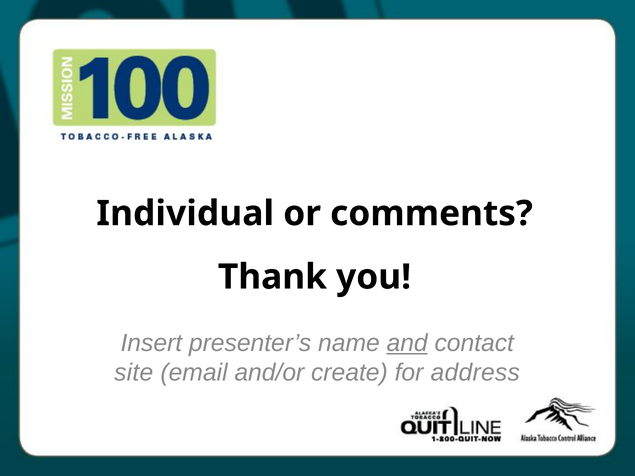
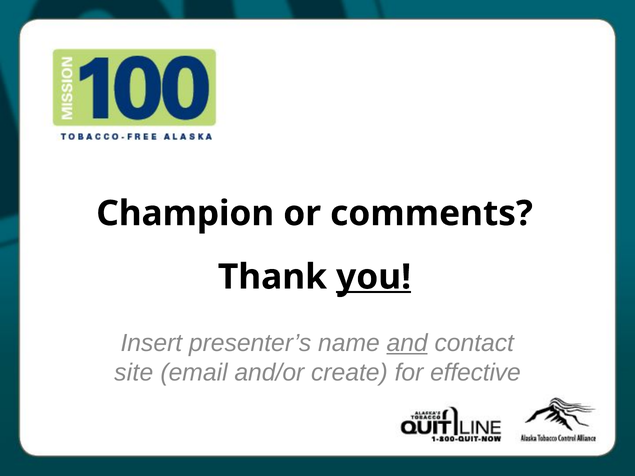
Individual: Individual -> Champion (185, 214)
you underline: none -> present (374, 277)
address: address -> effective (475, 373)
